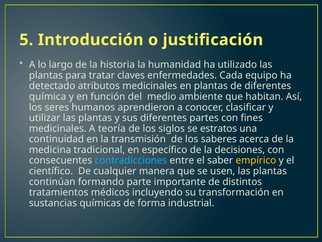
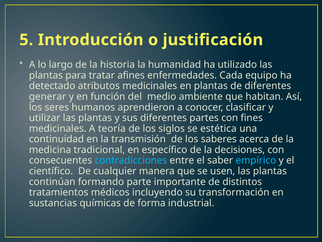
claves: claves -> afines (131, 75)
química: química -> generar (48, 96)
estratos: estratos -> estética (218, 128)
empírico colour: yellow -> light blue (256, 160)
